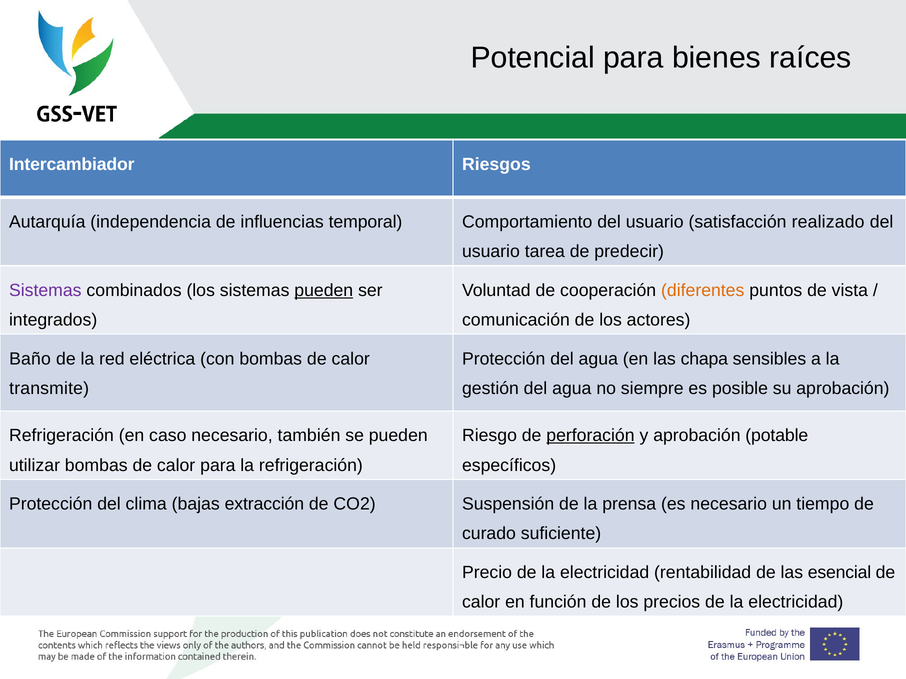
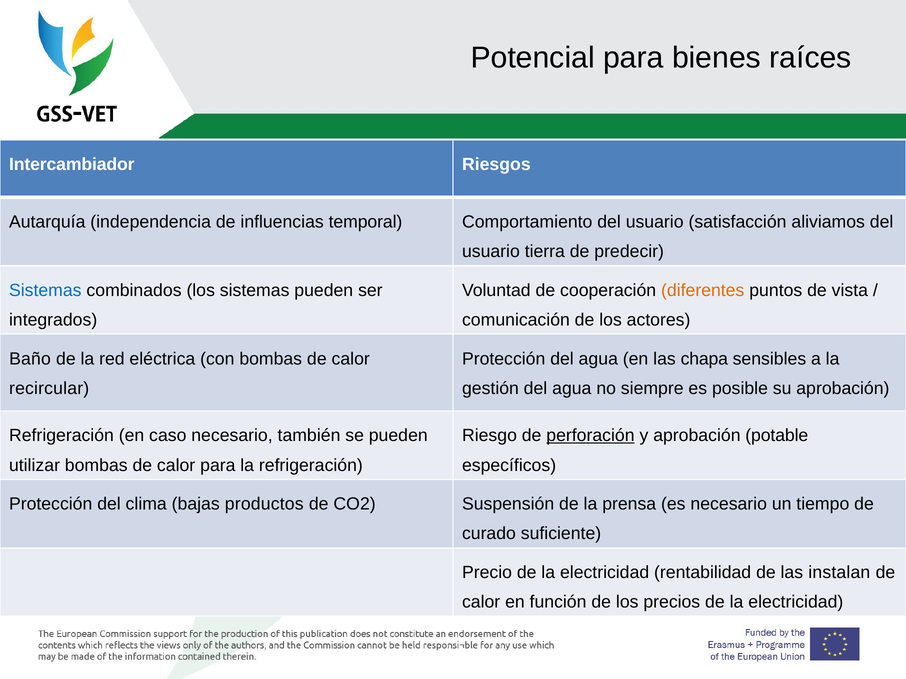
realizado: realizado -> aliviamos (828, 222)
tarea: tarea -> tierra (545, 252)
Sistemas colour: purple -> blue (45, 291)
pueden underline: present -> none (324, 291)
transmite: transmite -> recircular (49, 389)
extracción: extracción -> productos (264, 504)
esencial: esencial -> instalan (839, 573)
